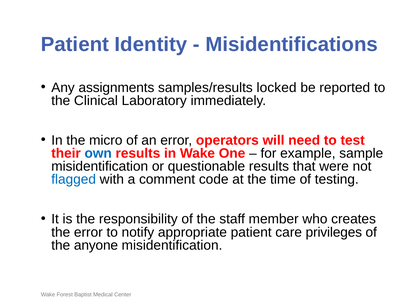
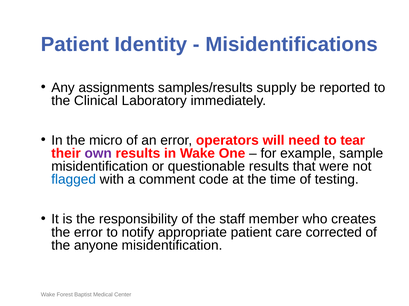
locked: locked -> supply (277, 88)
test: test -> tear (353, 141)
own colour: blue -> purple (98, 154)
privileges: privileges -> corrected (334, 233)
